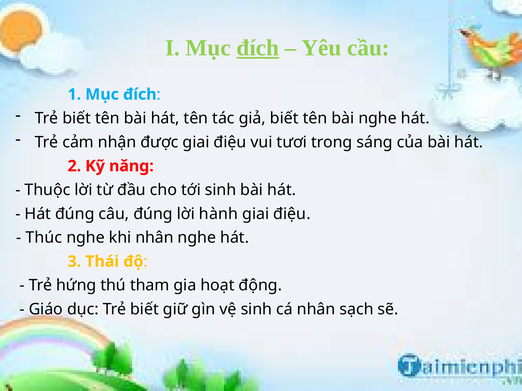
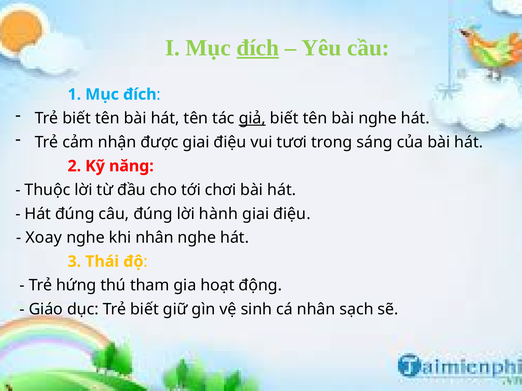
giả underline: none -> present (252, 118)
tới sinh: sinh -> chơi (221, 190)
Thúc: Thúc -> Xoay (44, 238)
